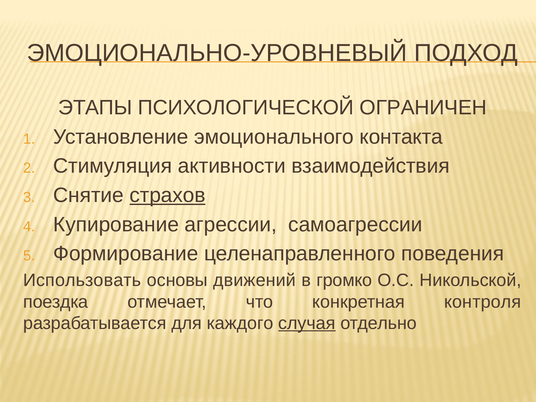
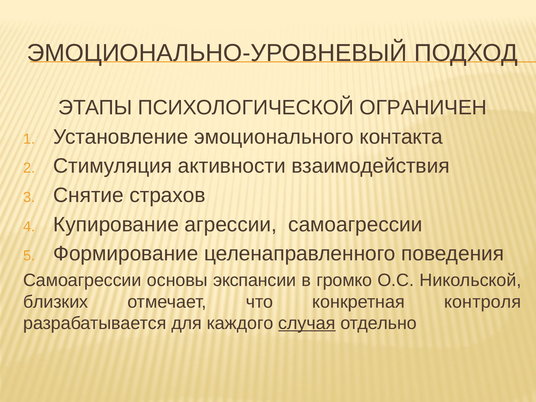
страхов underline: present -> none (168, 195)
Использовать: Использовать -> Самоагрессии (82, 280)
движений: движений -> экспансии (255, 280)
поездка: поездка -> близких (56, 302)
